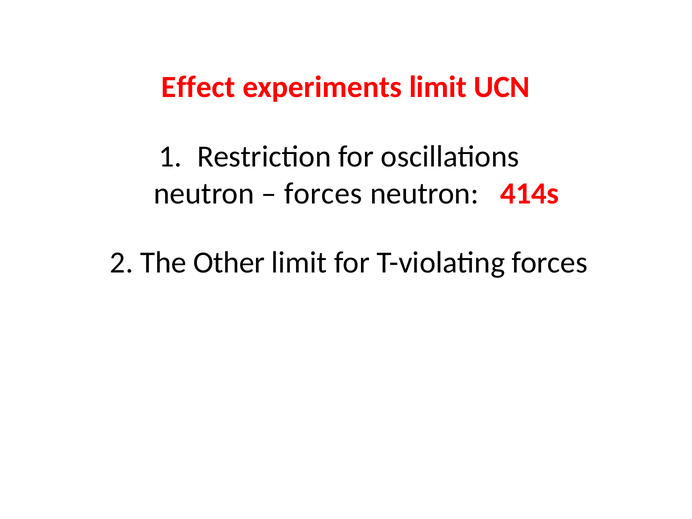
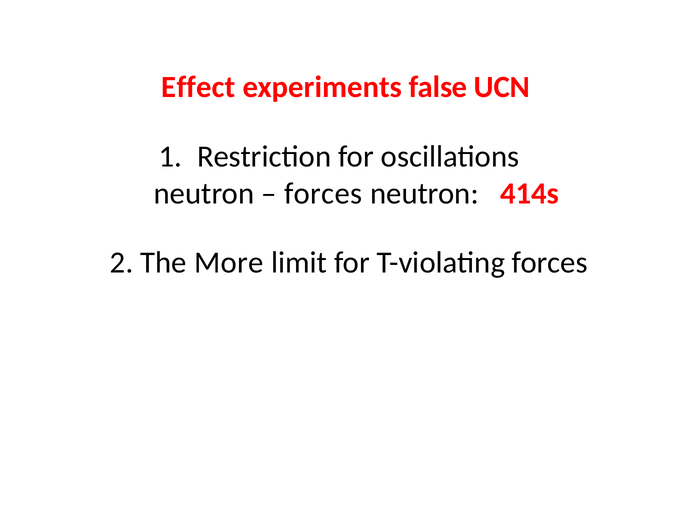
experiments limit: limit -> false (438, 87)
Other: Other -> More (229, 263)
